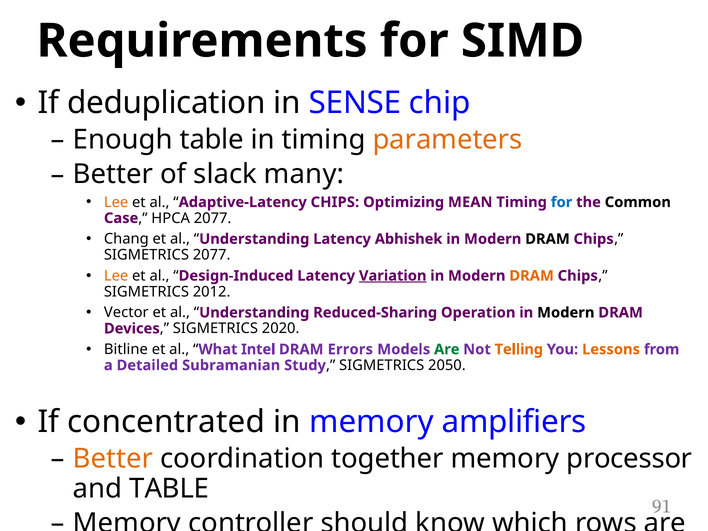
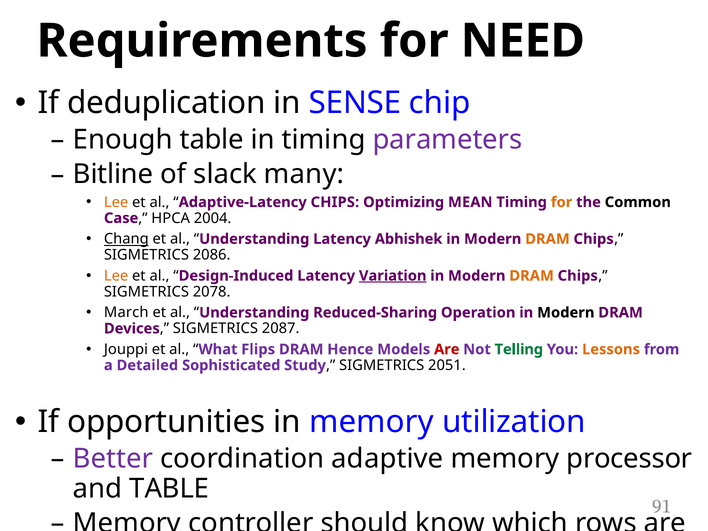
SIMD: SIMD -> NEED (523, 41)
parameters colour: orange -> purple (447, 140)
Better: Better -> Bitline (113, 174)
for colour: blue -> orange (562, 202)
HPCA 2077: 2077 -> 2004 (213, 218)
Chang underline: none -> present (126, 239)
DRAM colour: black -> orange (547, 239)
SIGMETRICS 2077: 2077 -> 2086 (212, 255)
2012: 2012 -> 2078 (212, 292)
Vector: Vector -> March (126, 313)
2020: 2020 -> 2087 (281, 329)
Bitline: Bitline -> Jouppi (126, 349)
Intel: Intel -> Flips (258, 349)
Errors: Errors -> Hence (350, 349)
Are colour: green -> red (447, 349)
Telling colour: orange -> green (519, 349)
Subramanian: Subramanian -> Sophisticated (231, 365)
2050: 2050 -> 2051 (447, 365)
concentrated: concentrated -> opportunities (166, 422)
amplifiers: amplifiers -> utilization (514, 422)
Better colour: orange -> purple (113, 459)
together: together -> adaptive (387, 459)
